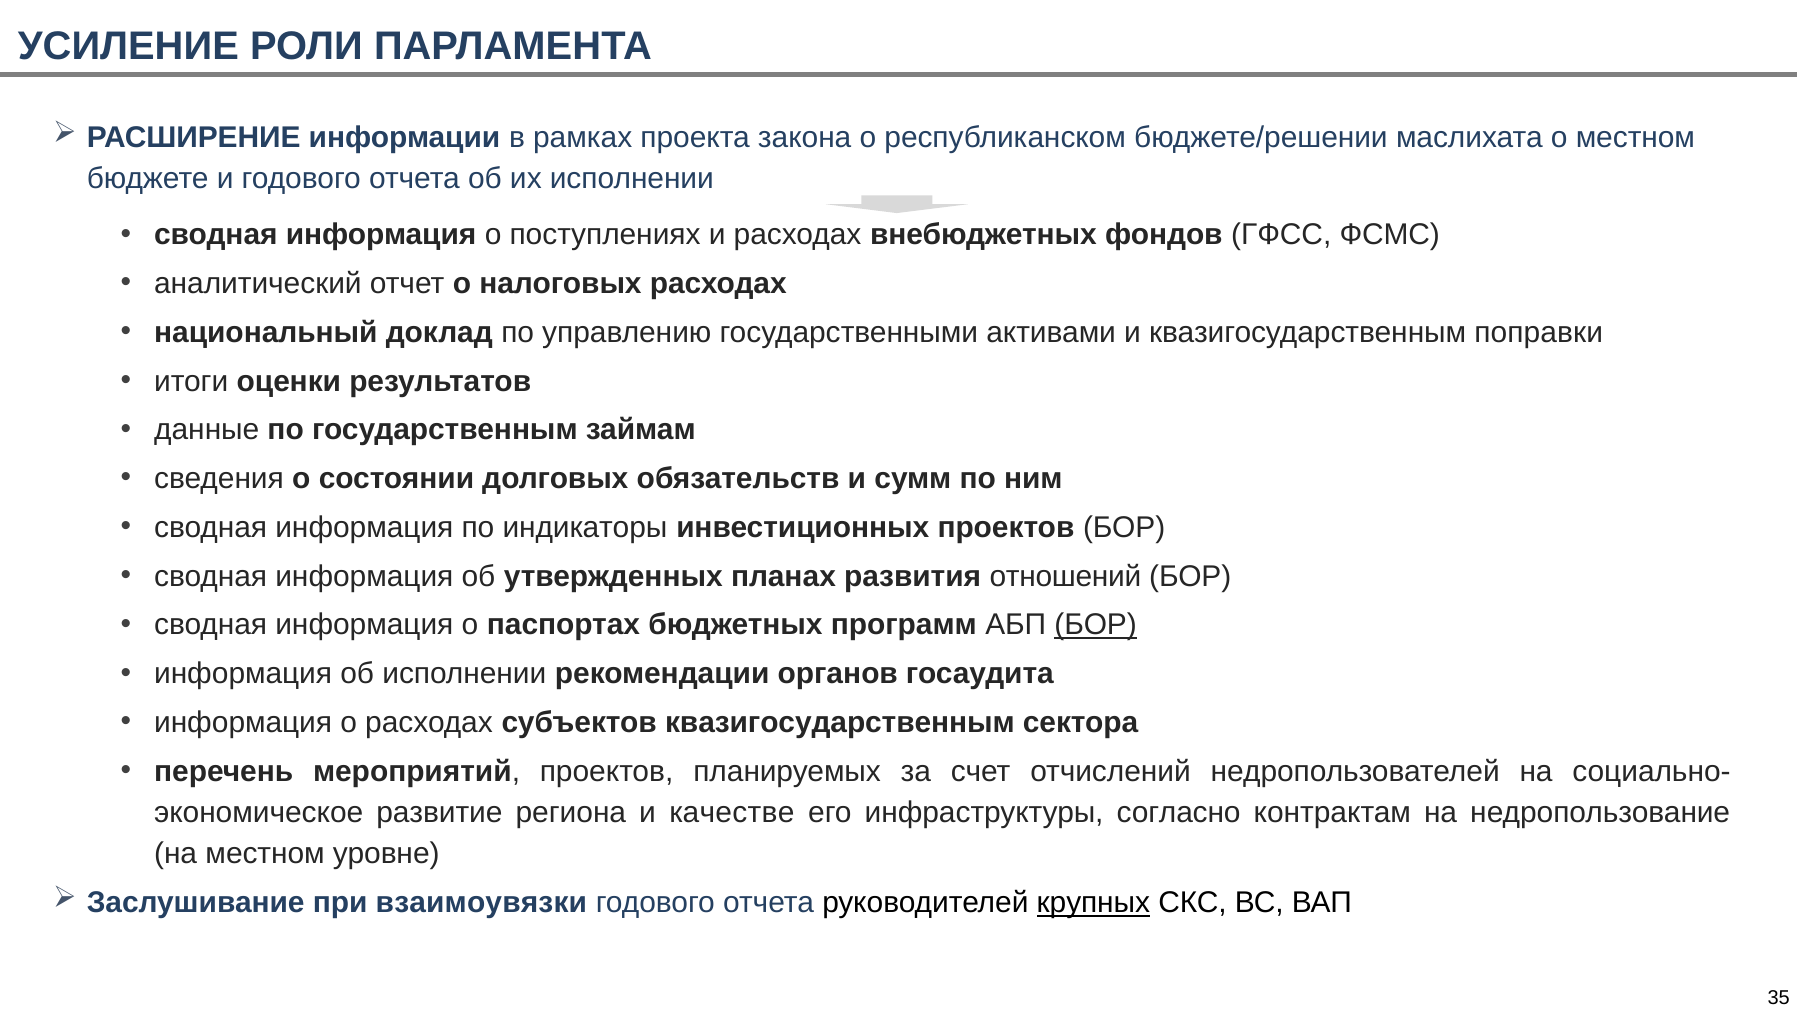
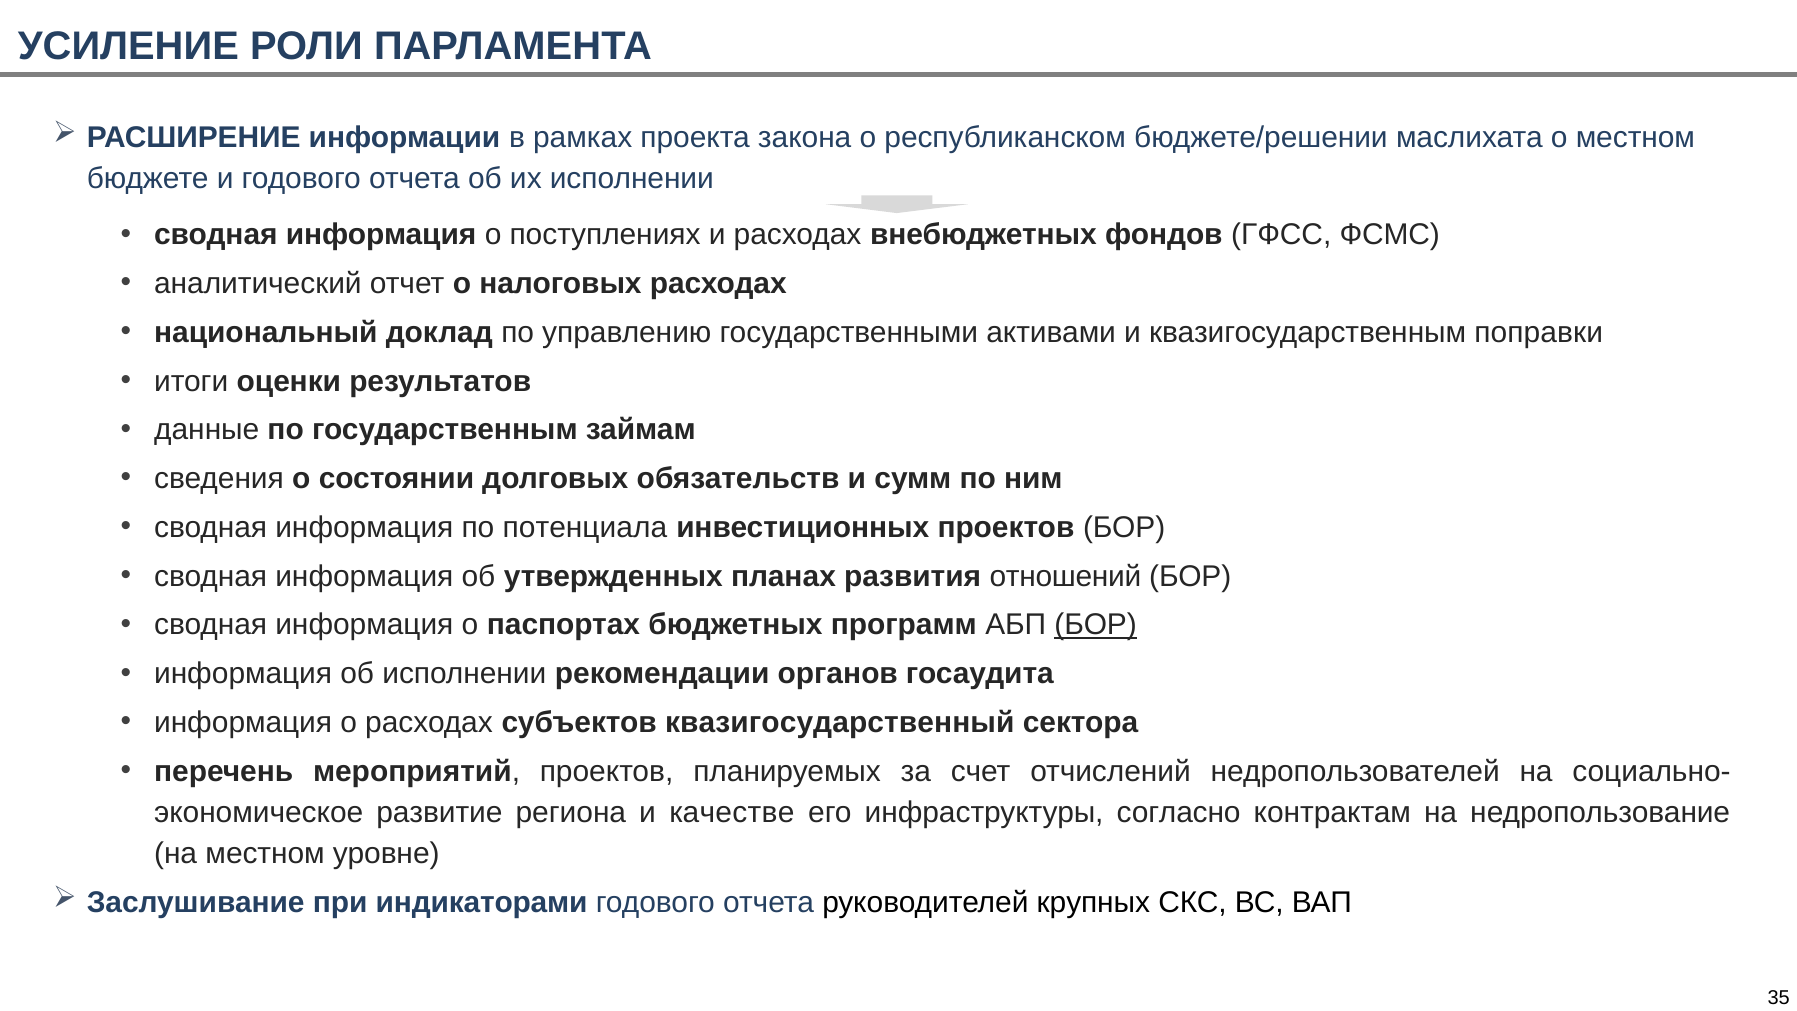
индикаторы: индикаторы -> потенциала (585, 527)
субъектов квазигосударственным: квазигосударственным -> квазигосударственный (840, 723)
взаимоувязки: взаимоувязки -> индикаторами (482, 903)
крупных underline: present -> none (1093, 903)
